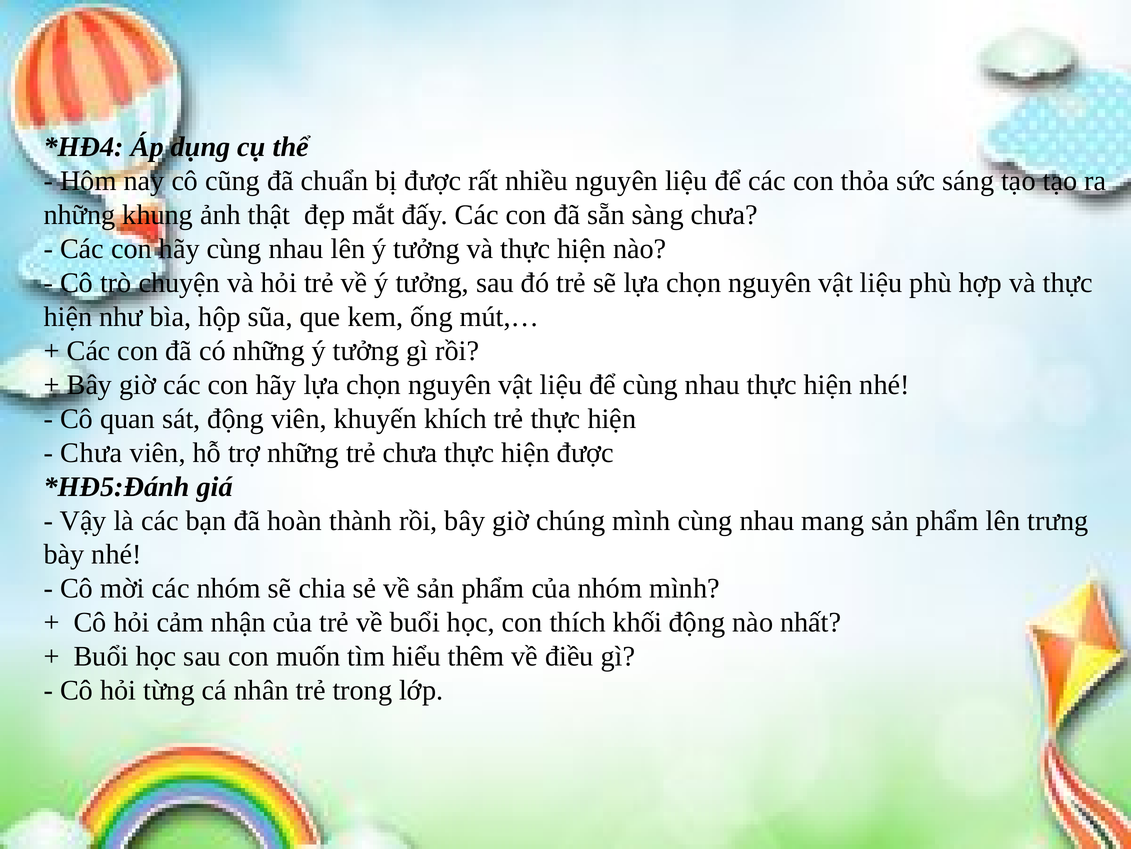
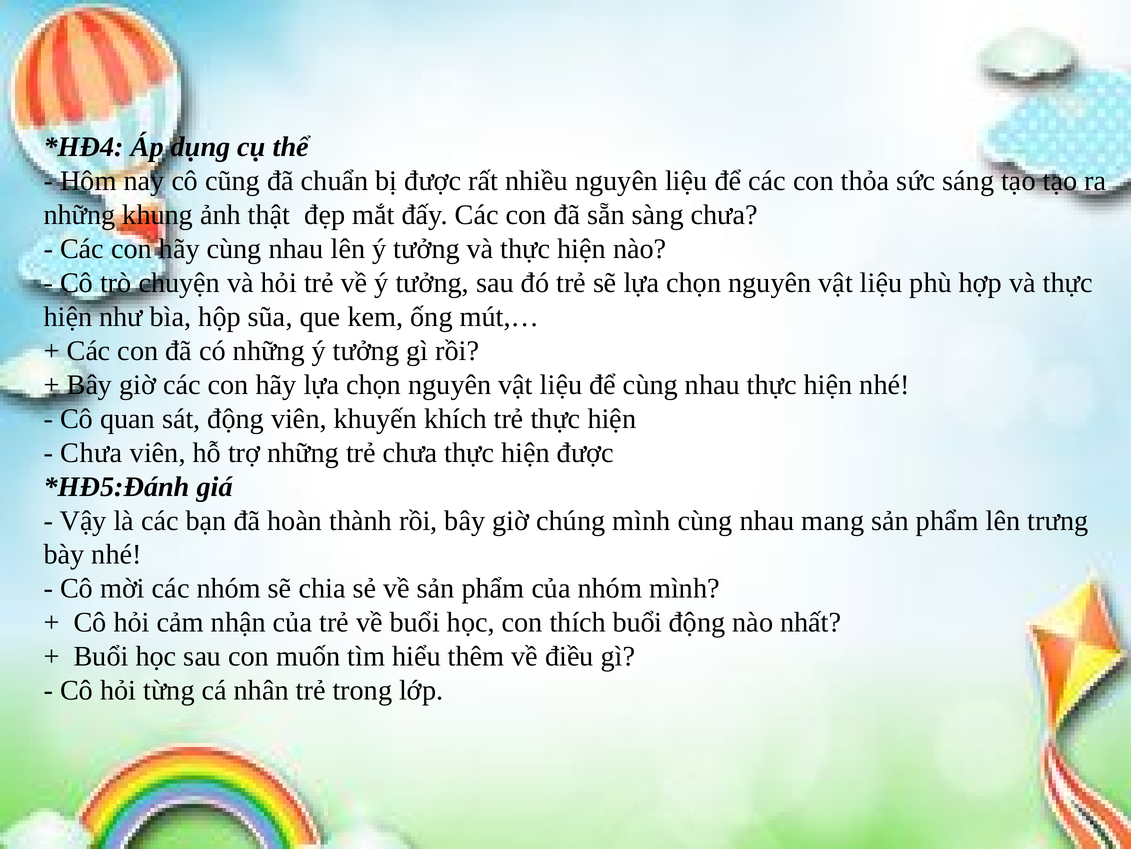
thích khối: khối -> buổi (638, 622)
